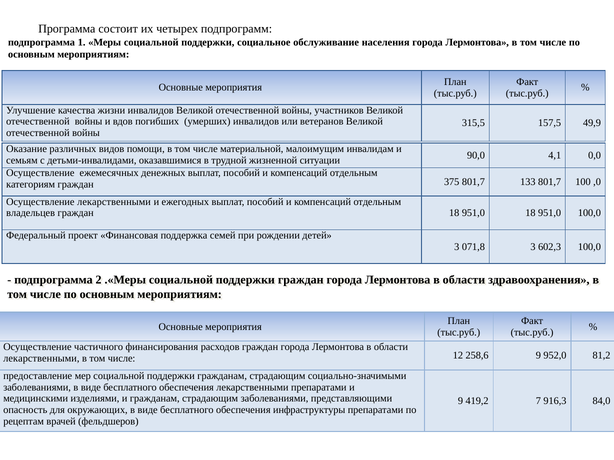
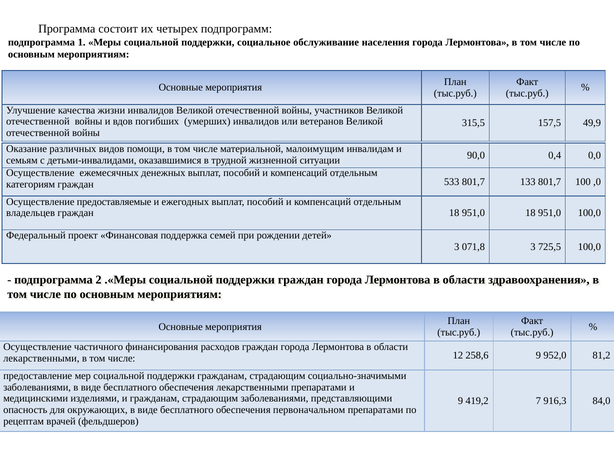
4,1: 4,1 -> 0,4 (555, 156)
375: 375 -> 533 (452, 182)
Осуществление лекарственными: лекарственными -> предоставляемые (114, 202)
602,3: 602,3 -> 725,5 (550, 247)
инфраструктуры: инфраструктуры -> первоначальном (309, 410)
